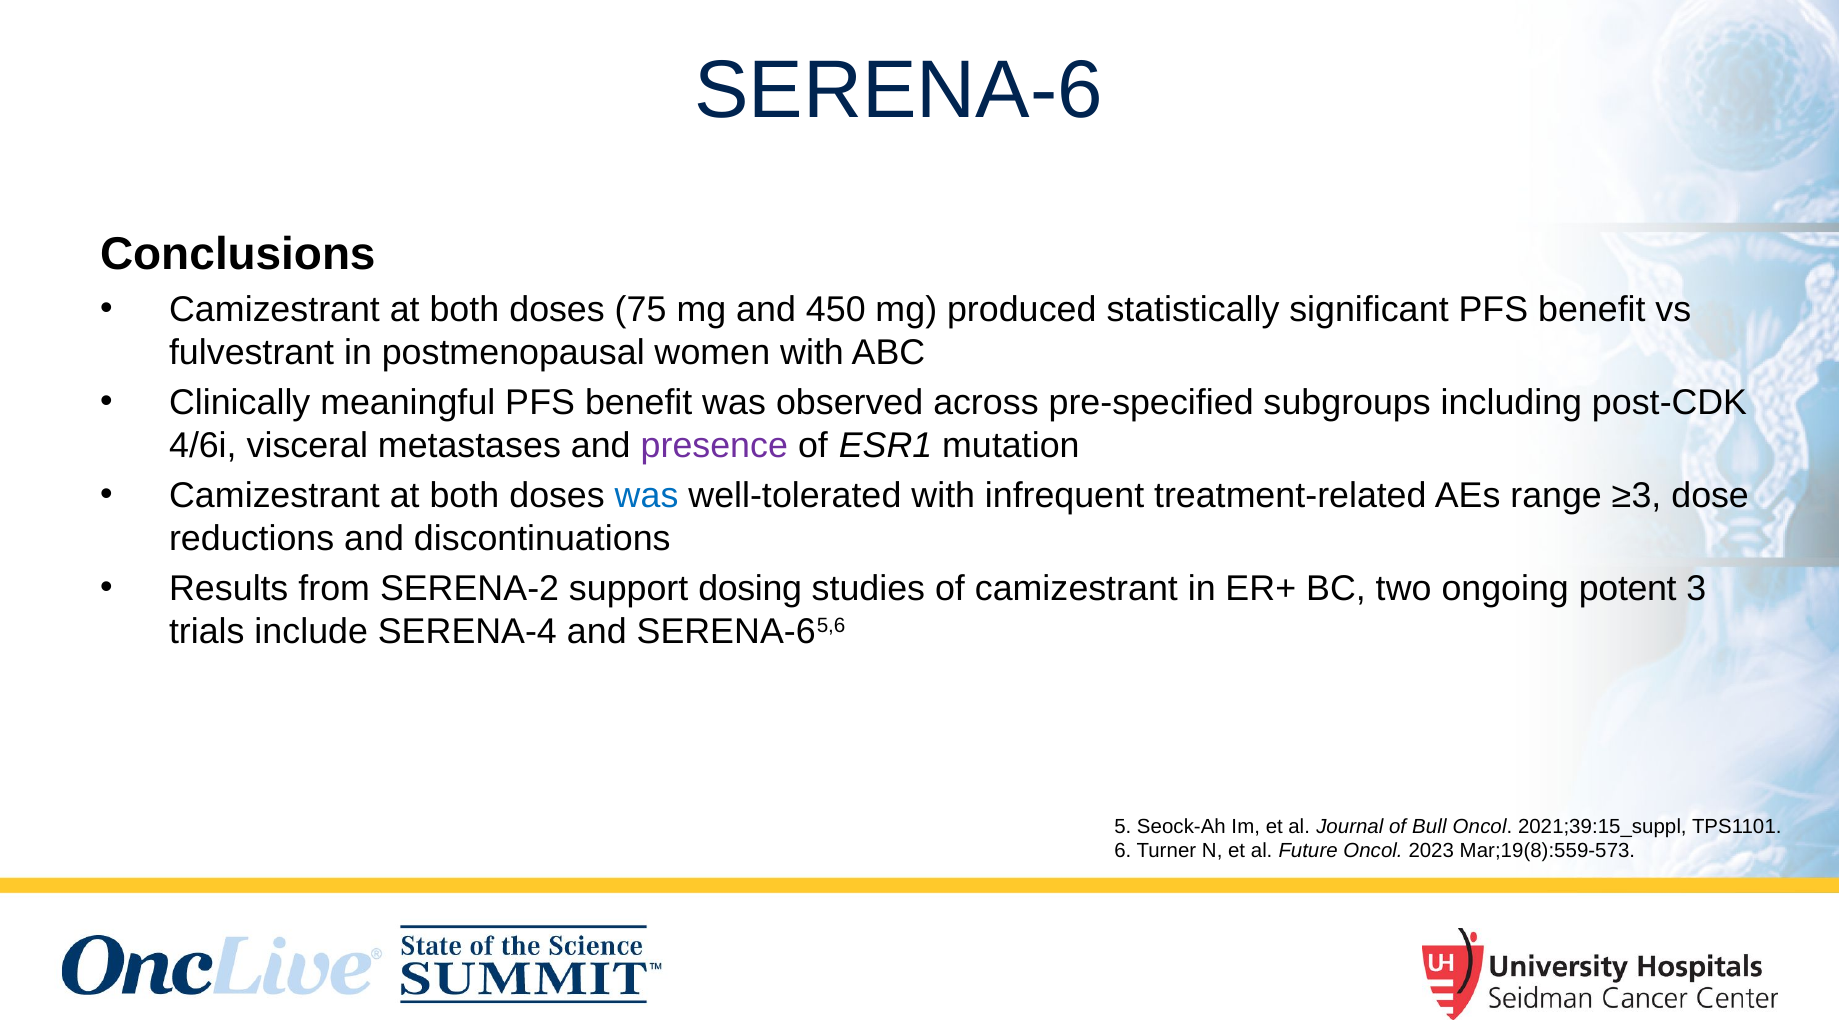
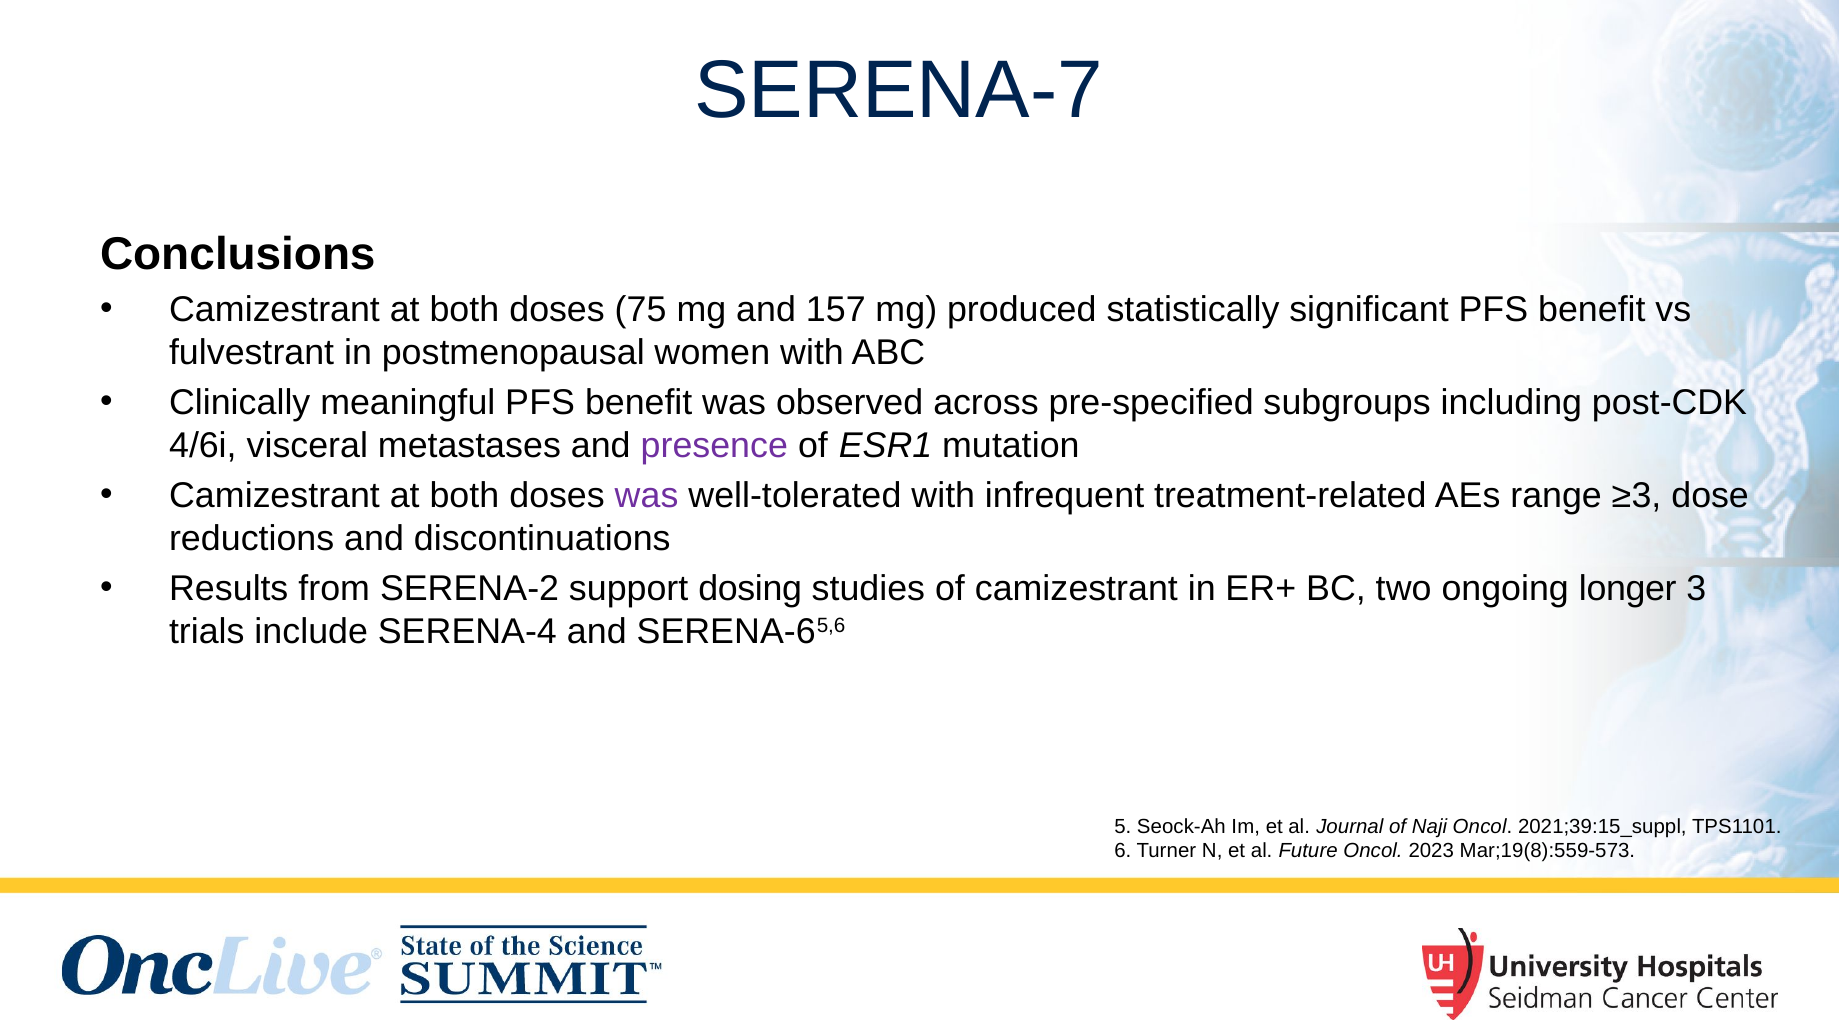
SERENA-6: SERENA-6 -> SERENA-7 (899, 90)
450: 450 -> 157 (836, 310)
was colour: blue -> purple (647, 496)
potent: potent -> longer (1628, 589)
Bull: Bull -> Naji (1429, 827)
